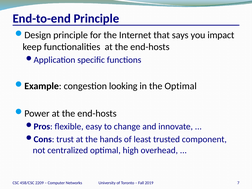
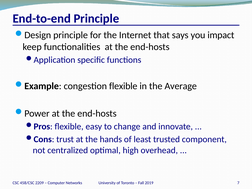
congestion looking: looking -> flexible (123, 86)
the Optimal: Optimal -> Average (181, 86)
